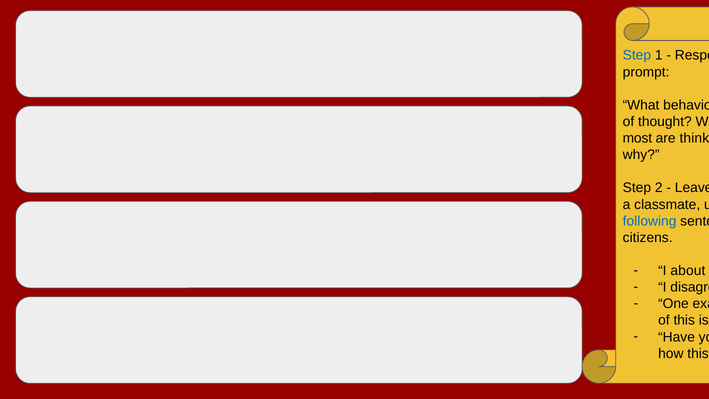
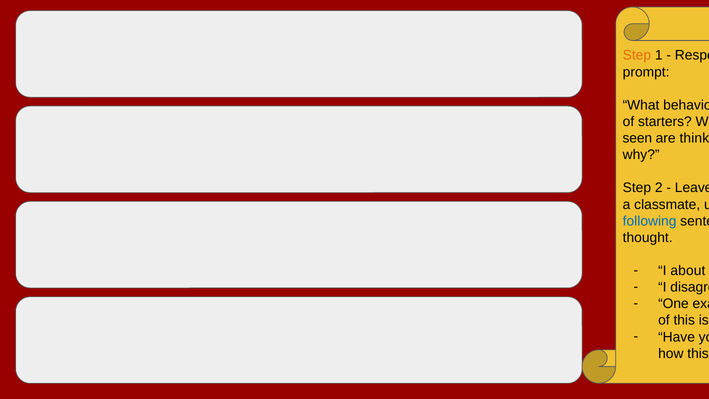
Step colour: blue -> orange (637, 55)
of thought: thought -> starters (665, 122)
most: most -> seen (637, 138)
citizens: citizens -> thought (648, 237)
